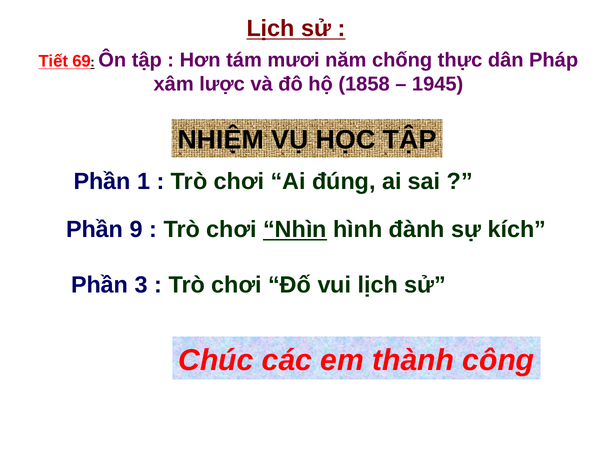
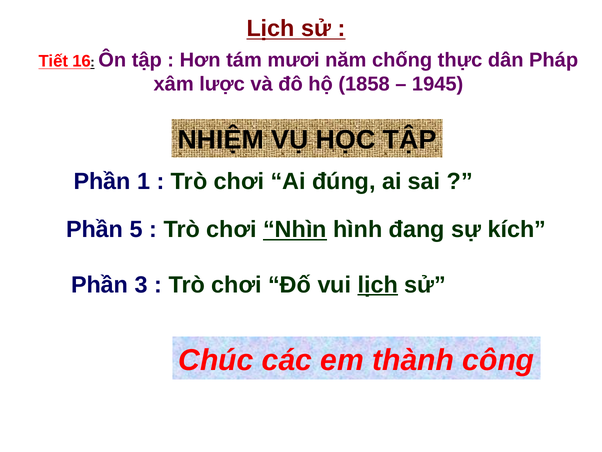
69: 69 -> 16 (82, 61)
9: 9 -> 5 (136, 229)
đành: đành -> đang (417, 229)
lịch underline: none -> present (378, 285)
